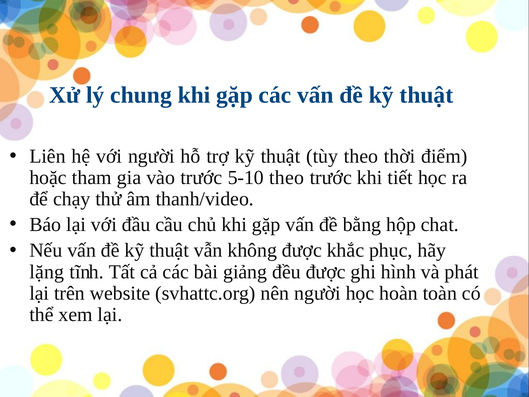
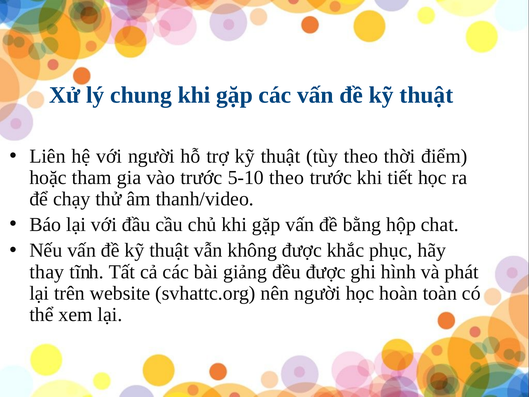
lặng: lặng -> thay (47, 272)
